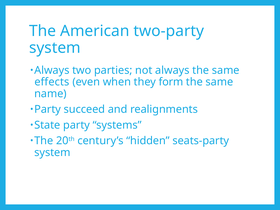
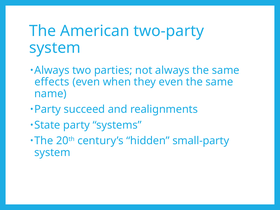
they form: form -> even (171, 82)
seats-party: seats-party -> small-party (201, 141)
